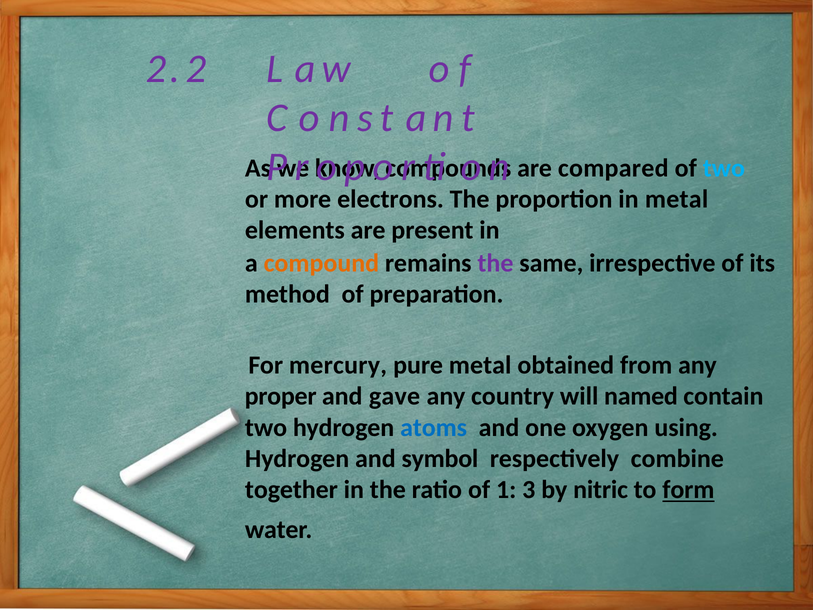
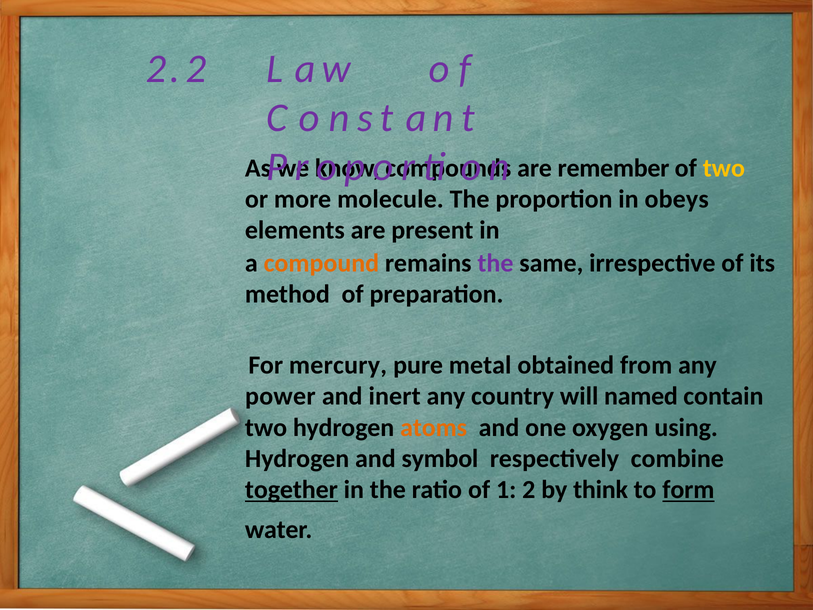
compared: compared -> remember (614, 168)
two colour: light blue -> yellow (724, 168)
electrons: electrons -> molecule (390, 199)
in metal: metal -> obeys (677, 199)
proper: proper -> power (280, 396)
gave: gave -> inert (395, 396)
atoms colour: blue -> orange (434, 427)
together underline: none -> present (291, 490)
3: 3 -> 2 (529, 490)
nitric: nitric -> think (601, 490)
